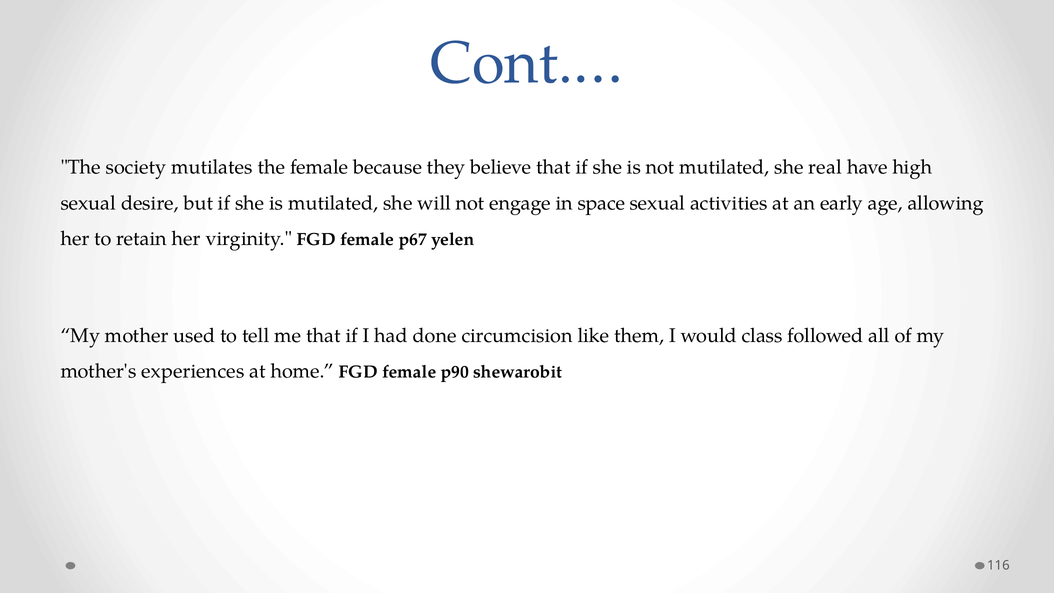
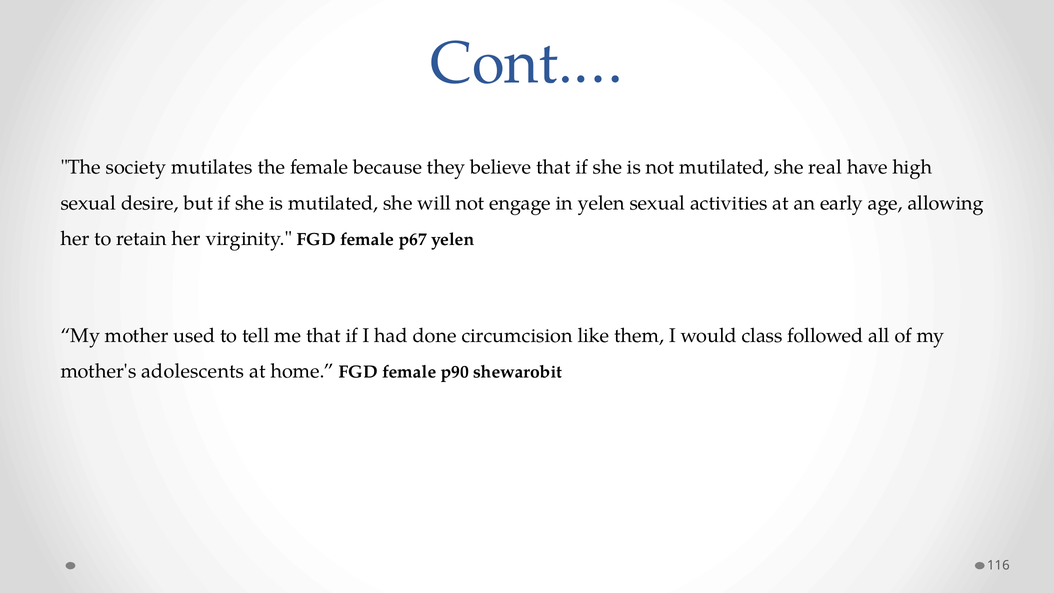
in space: space -> yelen (601, 203)
experiences: experiences -> adolescents (193, 371)
